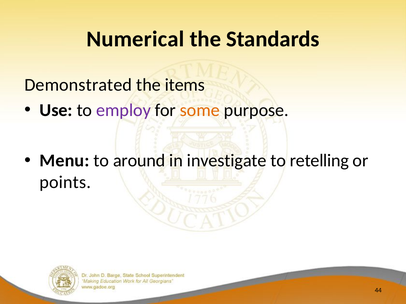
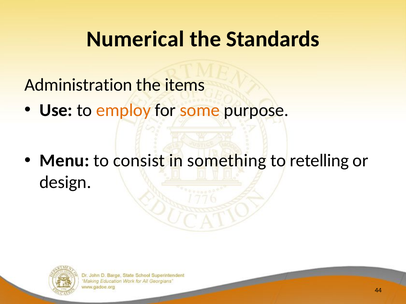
Demonstrated: Demonstrated -> Administration (78, 85)
employ colour: purple -> orange (123, 110)
around: around -> consist (139, 161)
investigate: investigate -> something (227, 161)
points: points -> design (65, 183)
